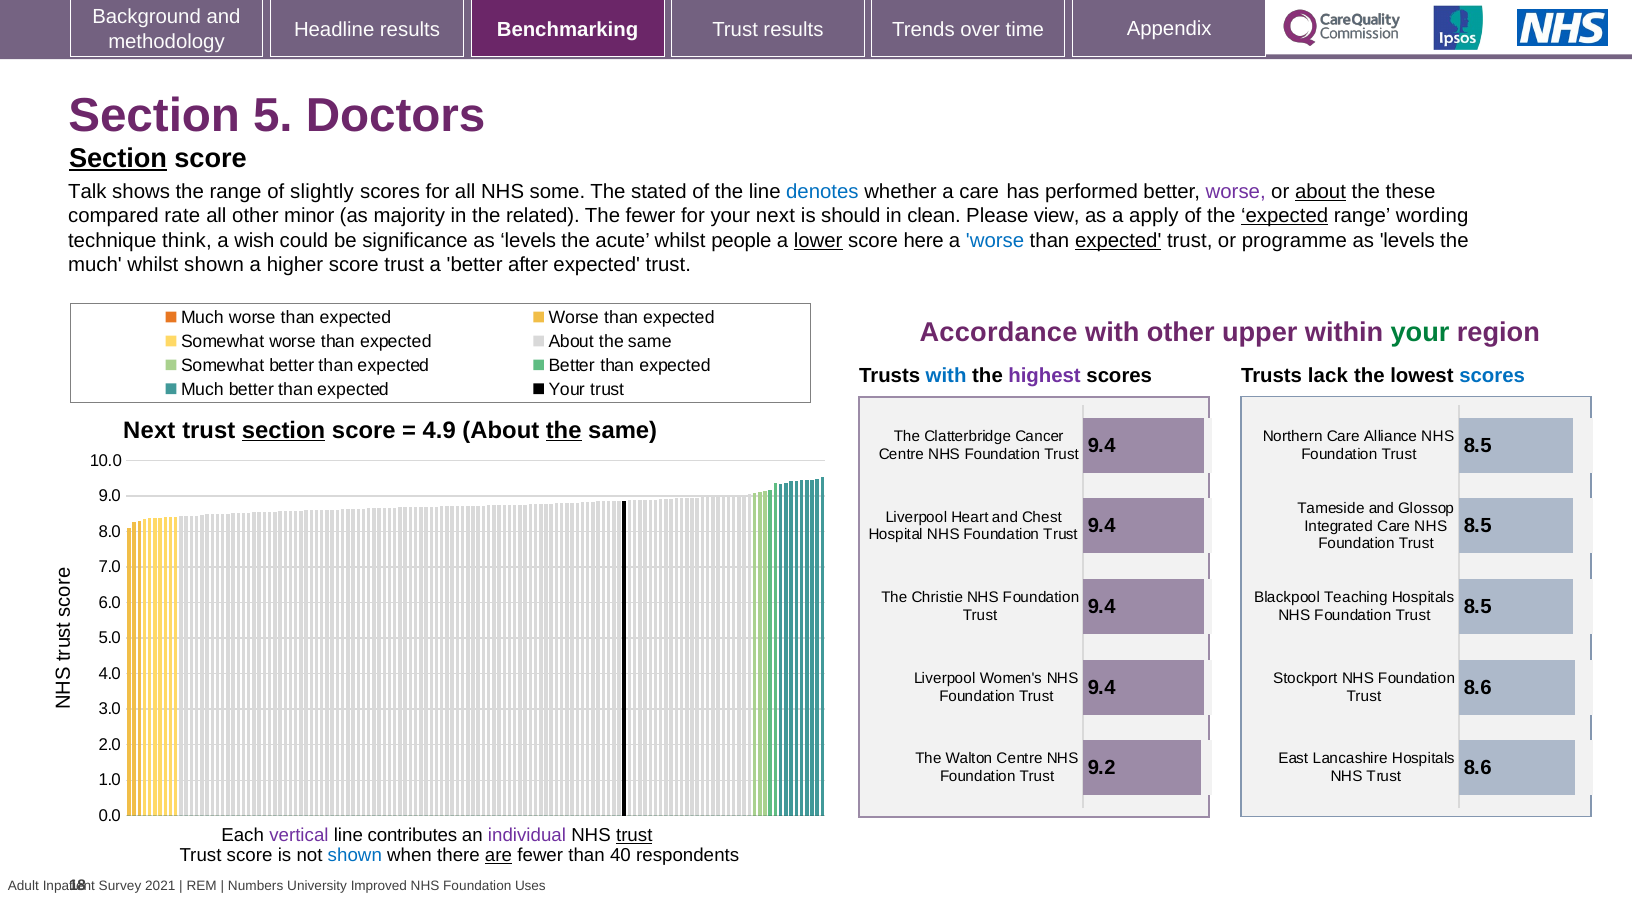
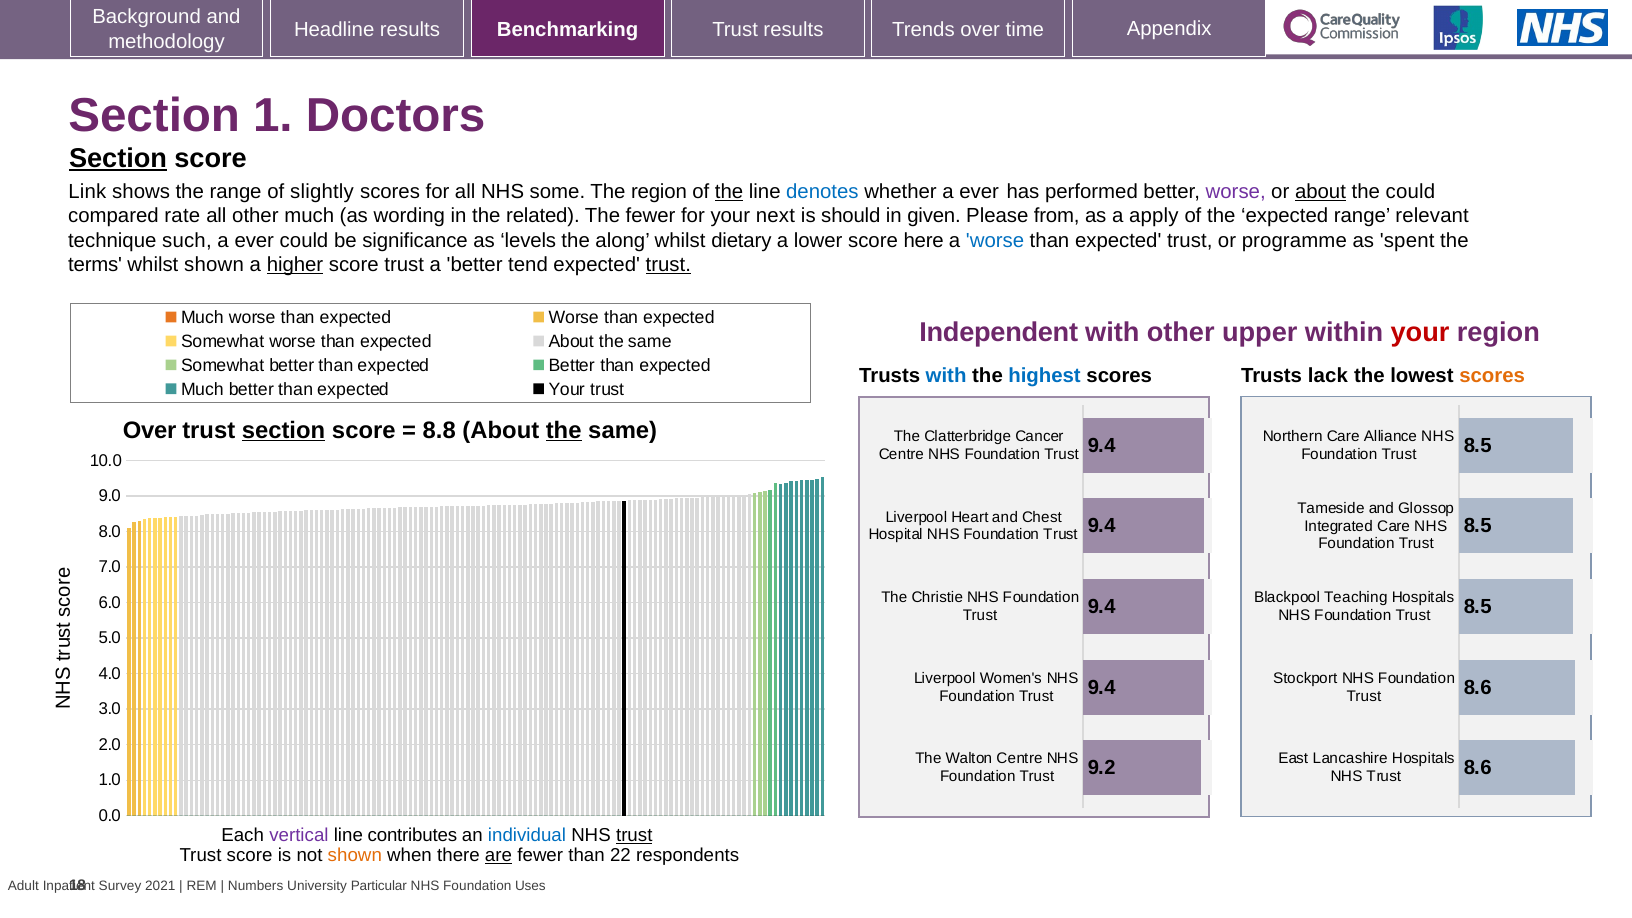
5: 5 -> 1 (273, 115)
Talk: Talk -> Link (87, 191)
The stated: stated -> region (659, 191)
the underline: none -> present (729, 191)
whether a care: care -> ever (979, 191)
the these: these -> could (1410, 191)
other minor: minor -> much (309, 216)
majority: majority -> wording (409, 216)
clean: clean -> given (934, 216)
view: view -> from (1057, 216)
expected underline: present -> none (1285, 216)
wording: wording -> relevant (1432, 216)
think: think -> such (187, 240)
wish: wish -> ever (254, 240)
acute: acute -> along (623, 240)
people: people -> dietary (741, 240)
lower underline: present -> none (818, 240)
expected underline: present -> none (1118, 240)
levels: levels -> spent (1407, 240)
much: much -> terms (95, 265)
higher underline: none -> present (295, 265)
after: after -> tend (528, 265)
trust underline: none -> present (668, 265)
Accordance: Accordance -> Independent (999, 333)
your colour: green -> red (1420, 333)
highest colour: purple -> blue (1045, 376)
scores colour: blue -> orange (1492, 376)
Next: Next -> Over (150, 430)
4.9: 4.9 -> 8.8 (439, 430)
individual colour: purple -> blue (527, 835)
shown colour: blue -> orange (355, 855)
40: 40 -> 22 (620, 855)
Improved: Improved -> Particular (379, 886)
